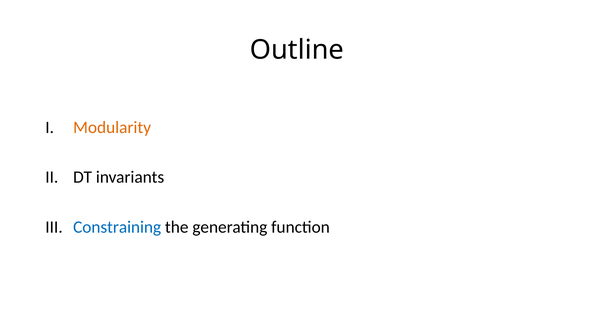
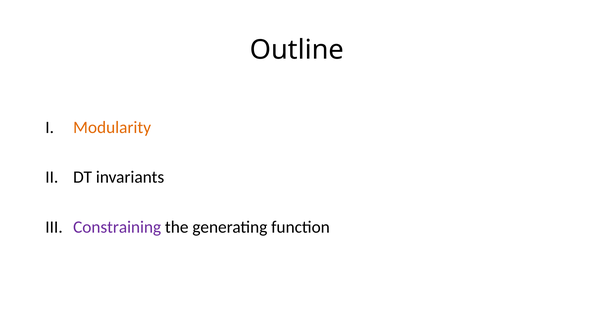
Constraining colour: blue -> purple (117, 227)
